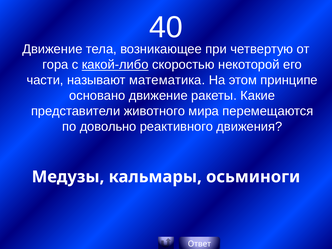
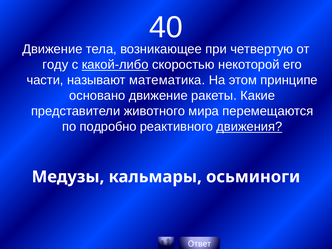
гора: гора -> году (55, 65)
довольно: довольно -> подробно (108, 127)
движения underline: none -> present (249, 127)
